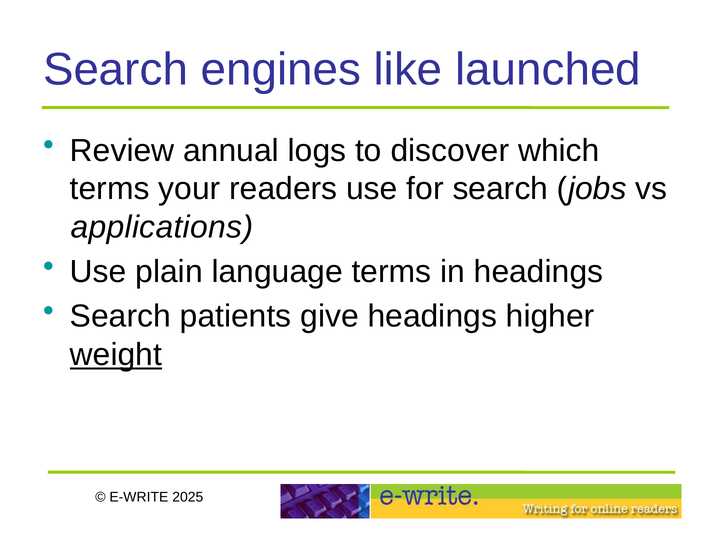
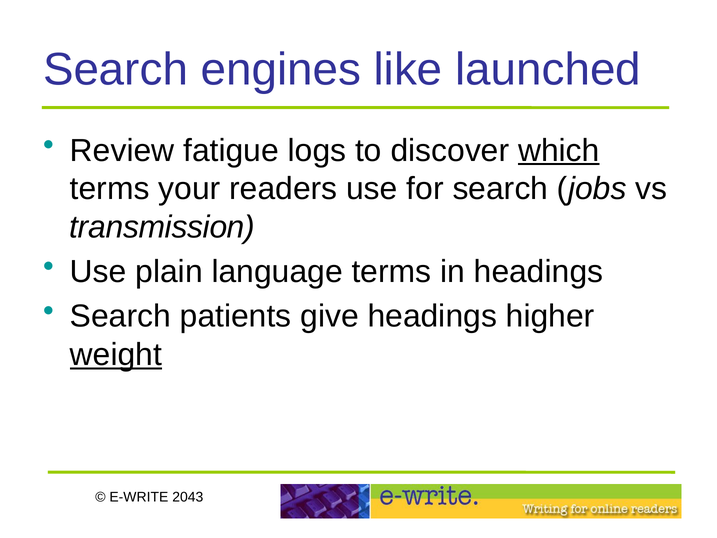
annual: annual -> fatigue (231, 150)
which underline: none -> present (559, 150)
applications: applications -> transmission (162, 227)
2025: 2025 -> 2043 (188, 497)
